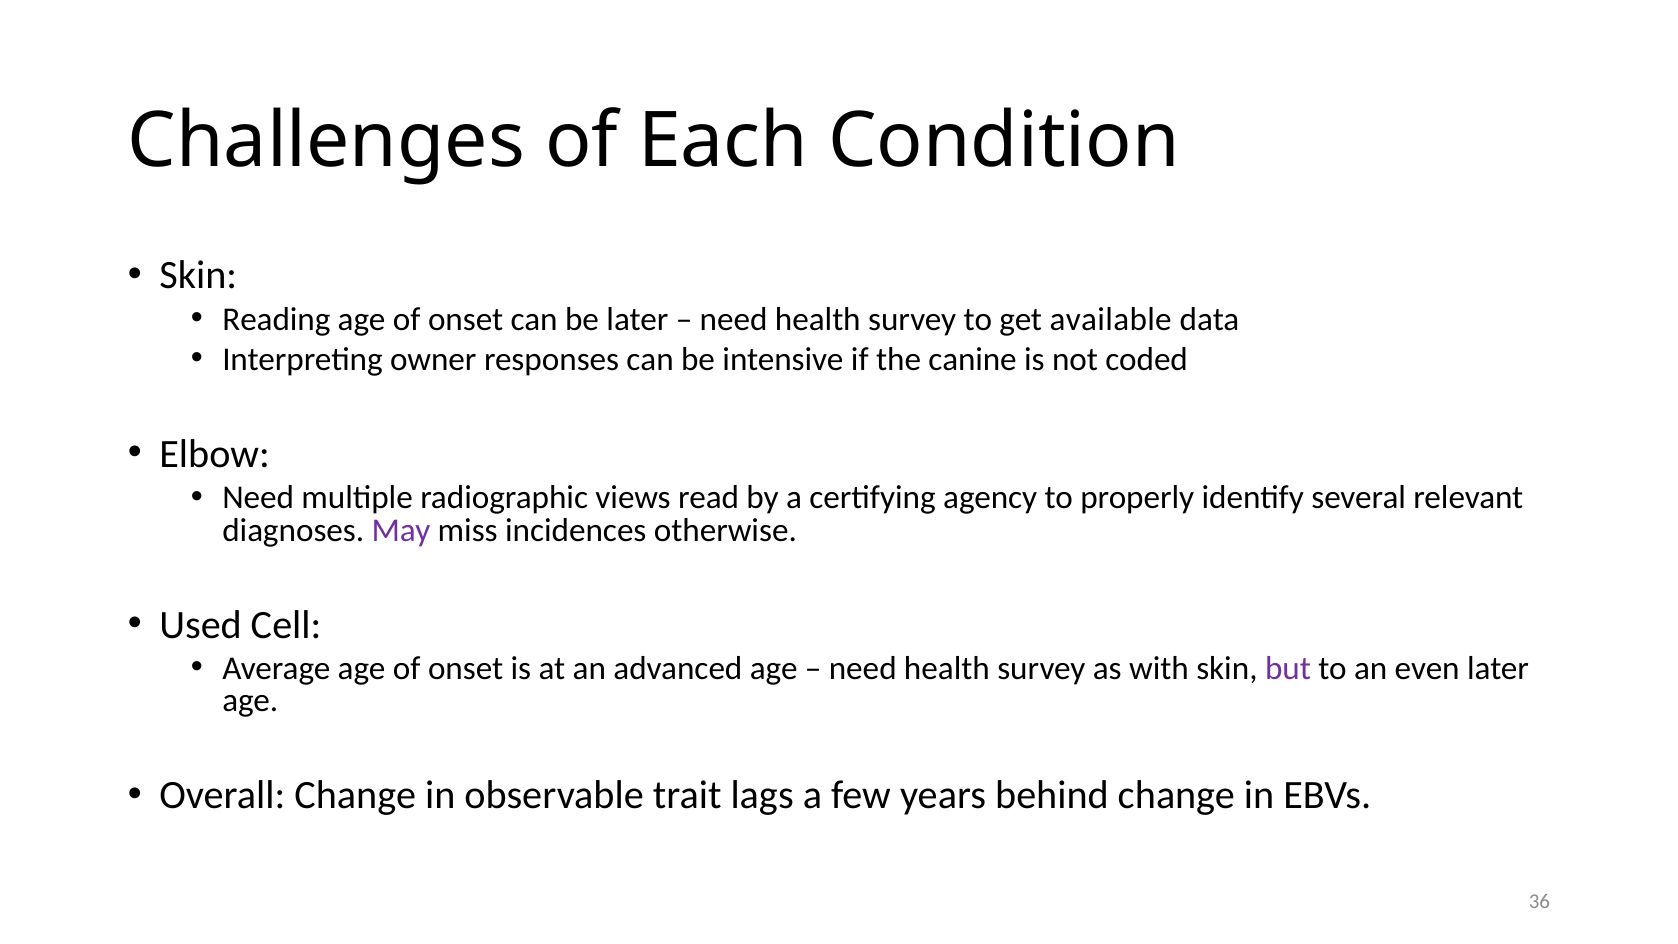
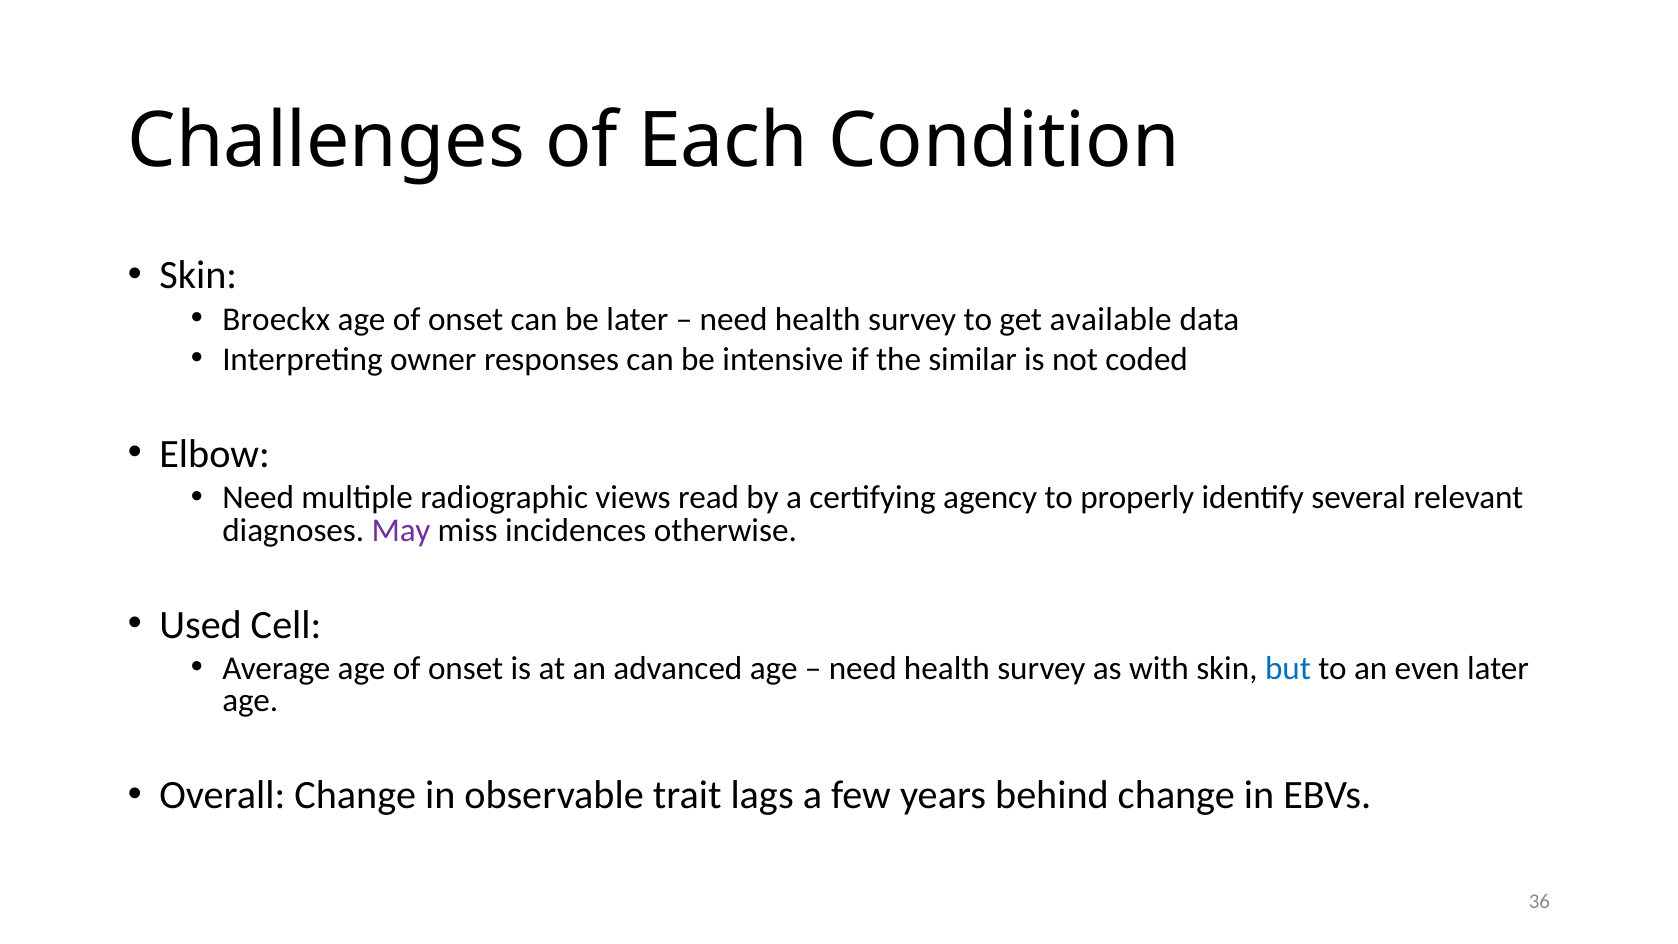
Reading: Reading -> Broeckx (276, 319)
canine: canine -> similar (973, 359)
but colour: purple -> blue (1288, 669)
